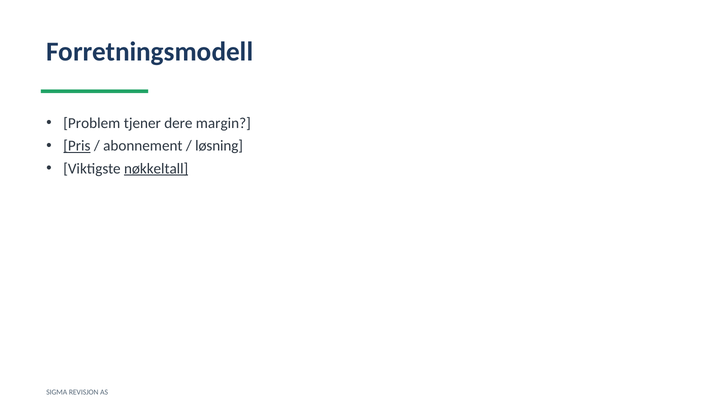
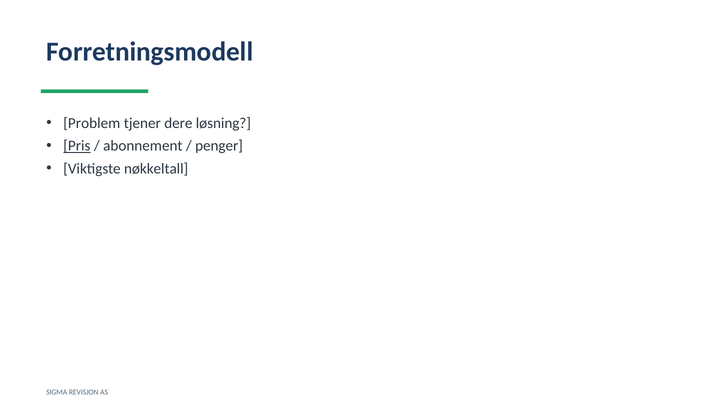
margin: margin -> løsning (223, 123)
løsning: løsning -> penger (219, 146)
nøkkeltall underline: present -> none (156, 169)
